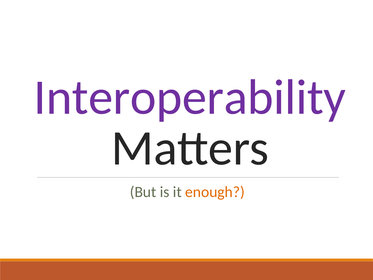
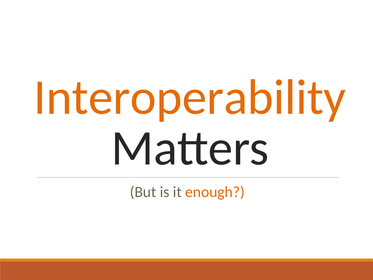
Interoperability colour: purple -> orange (190, 97)
